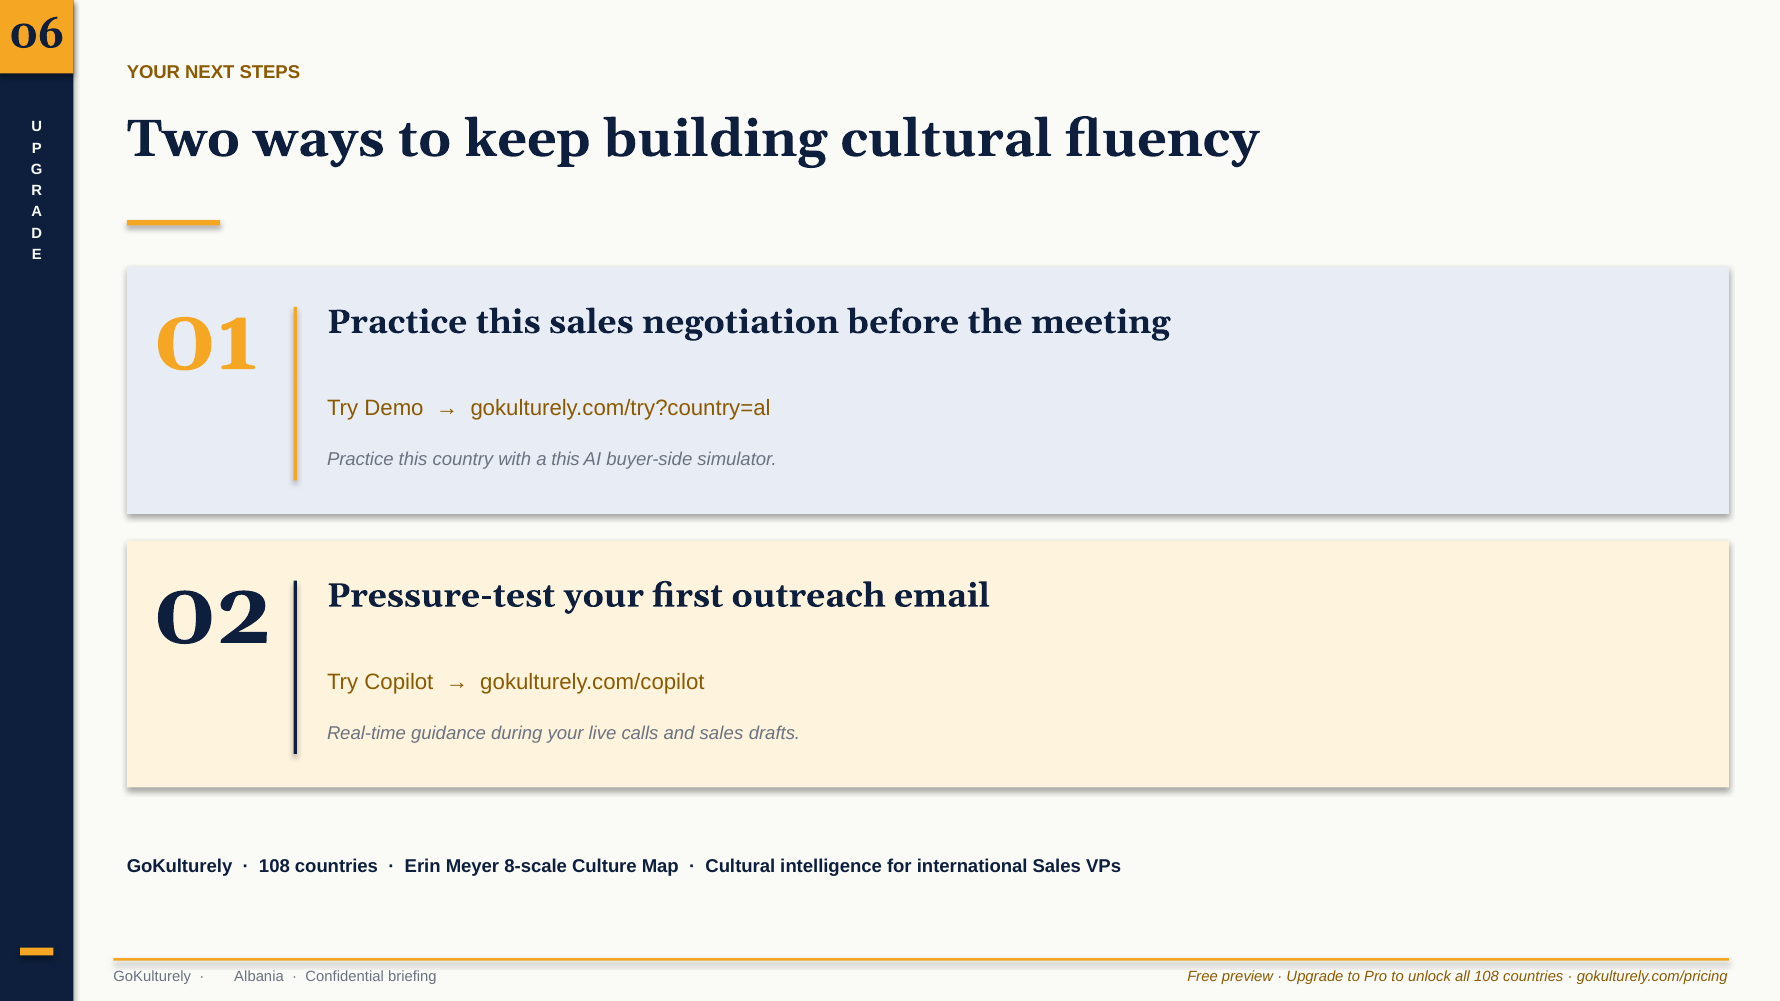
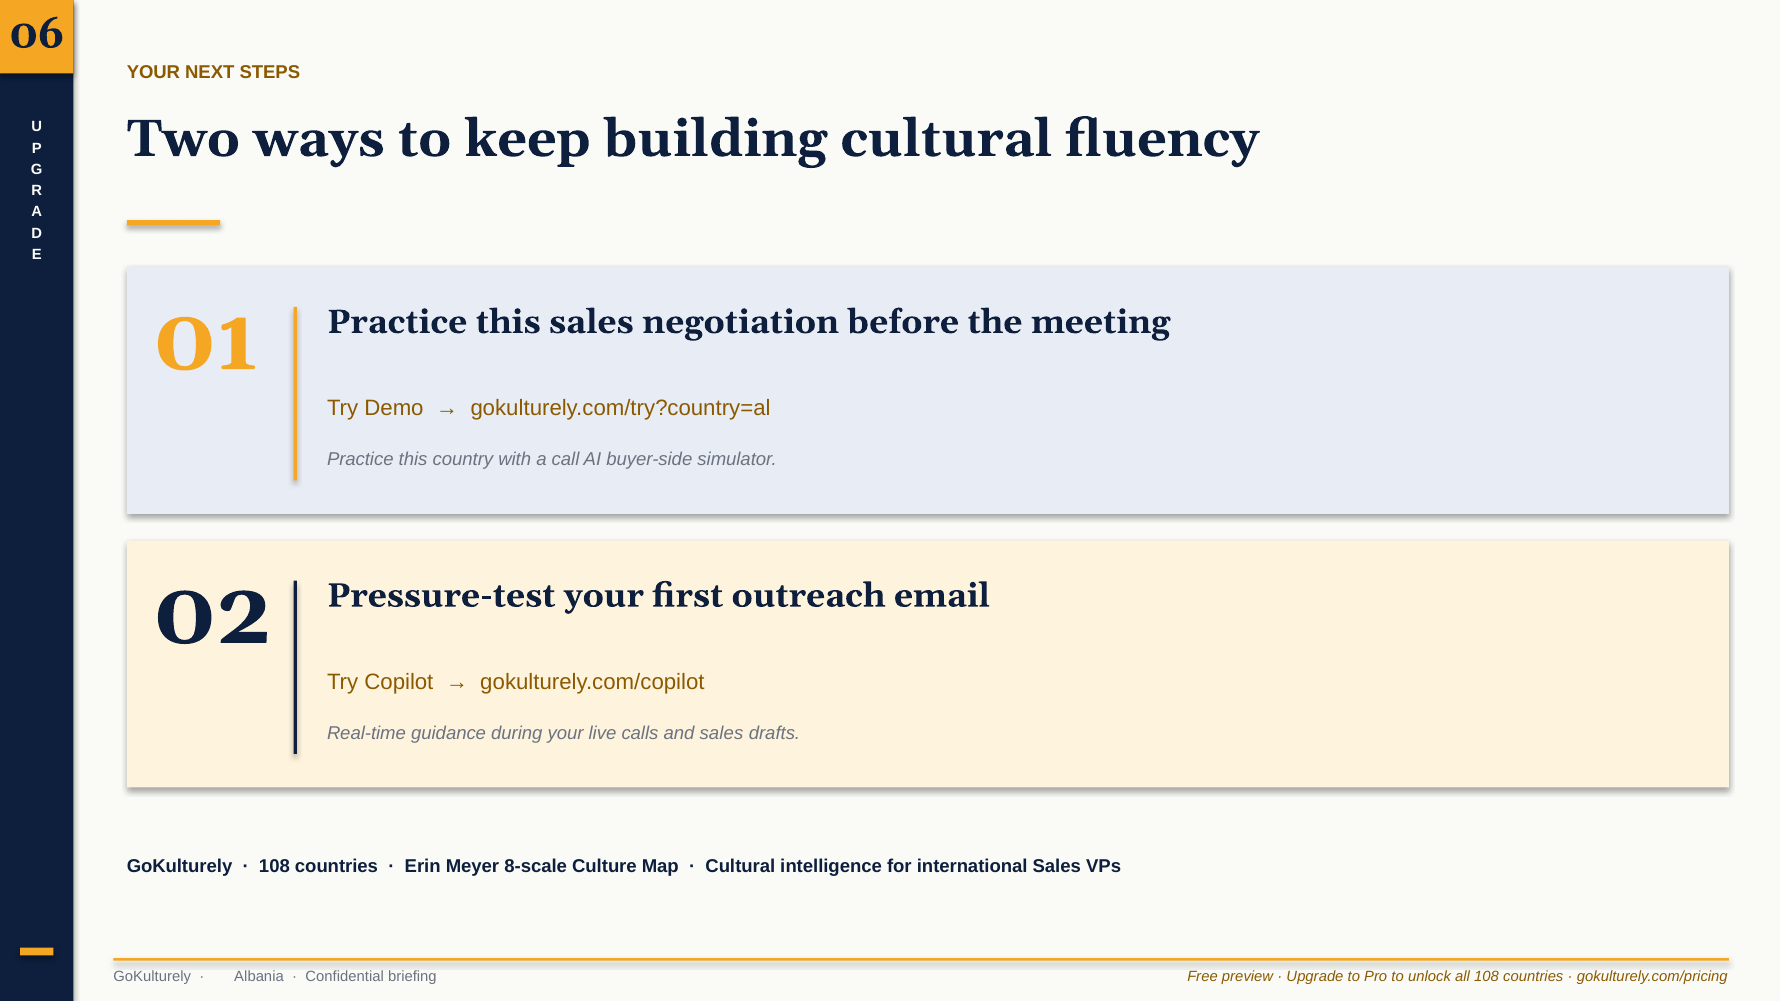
a this: this -> call (566, 460)
